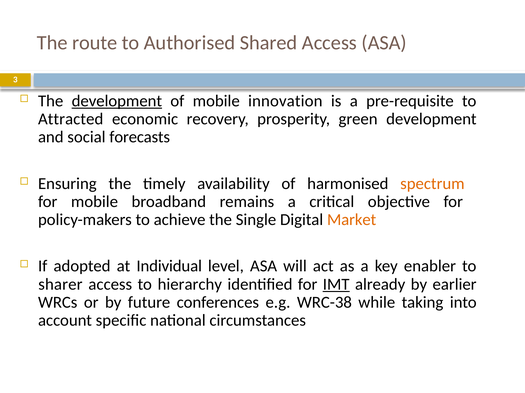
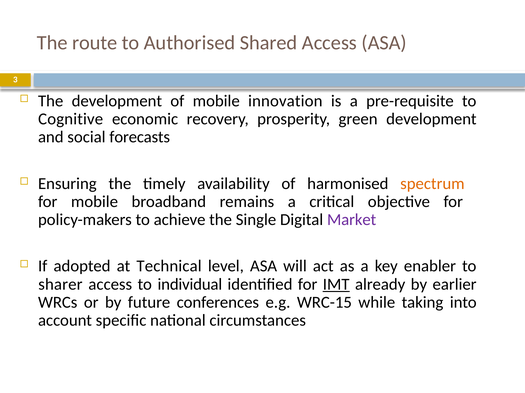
development underline: present -> none (117, 101)
Attracted: Attracted -> Cognitive (71, 119)
Market colour: orange -> purple (352, 220)
Individual: Individual -> Technical (169, 267)
hierarchy: hierarchy -> individual (190, 285)
WRC-38: WRC-38 -> WRC-15 (324, 303)
